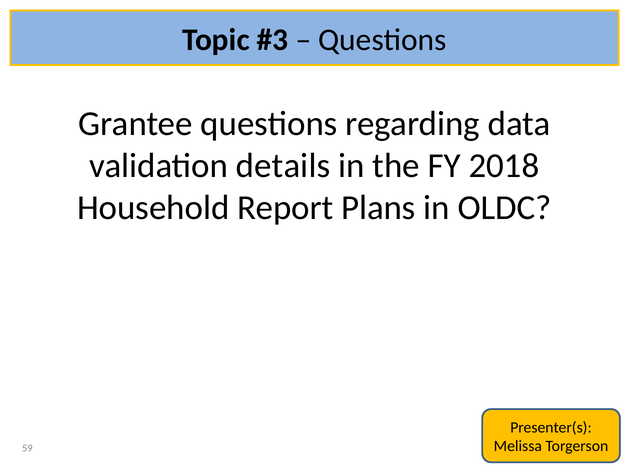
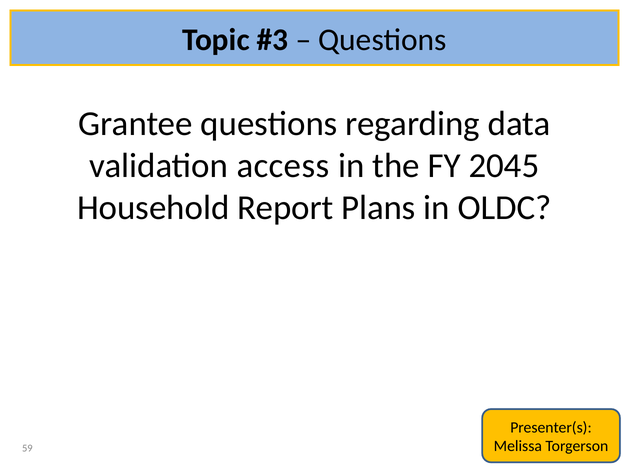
details: details -> access (283, 166)
2018: 2018 -> 2045 (504, 166)
